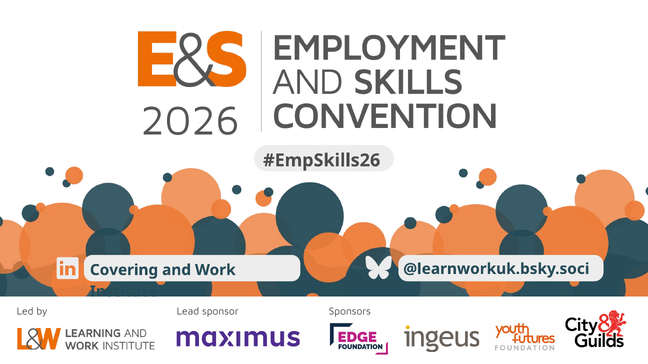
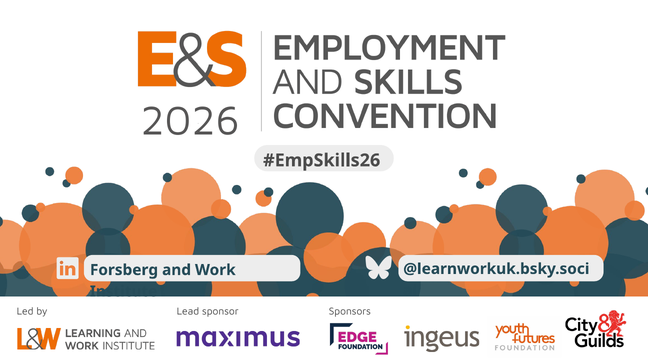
Covering: Covering -> Forsberg (124, 270)
